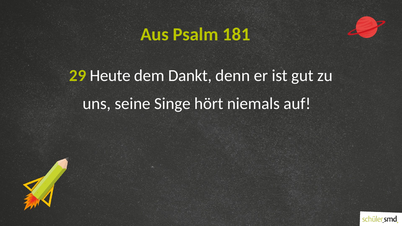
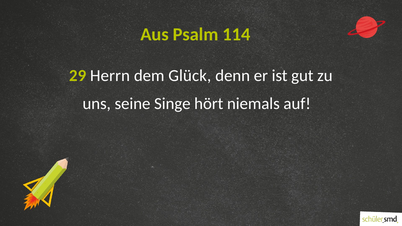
181: 181 -> 114 (237, 34)
Heute: Heute -> Herrn (110, 76)
Dankt: Dankt -> Glück (190, 76)
